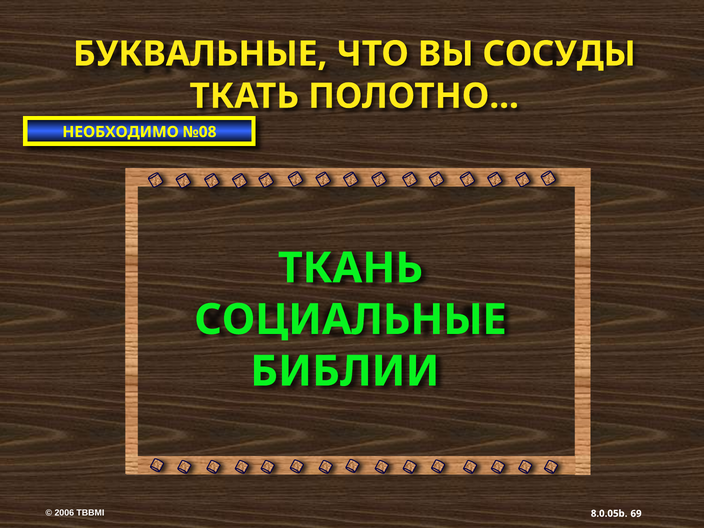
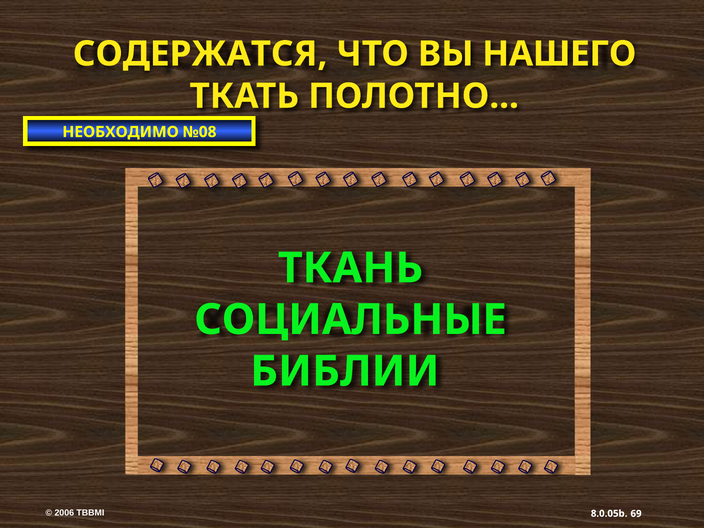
БУКВАЛЬНЫЕ: БУКВАЛЬНЫЕ -> СОДЕРЖАТСЯ (200, 54)
СОСУДЫ: СОСУДЫ -> НАШЕГО (559, 54)
